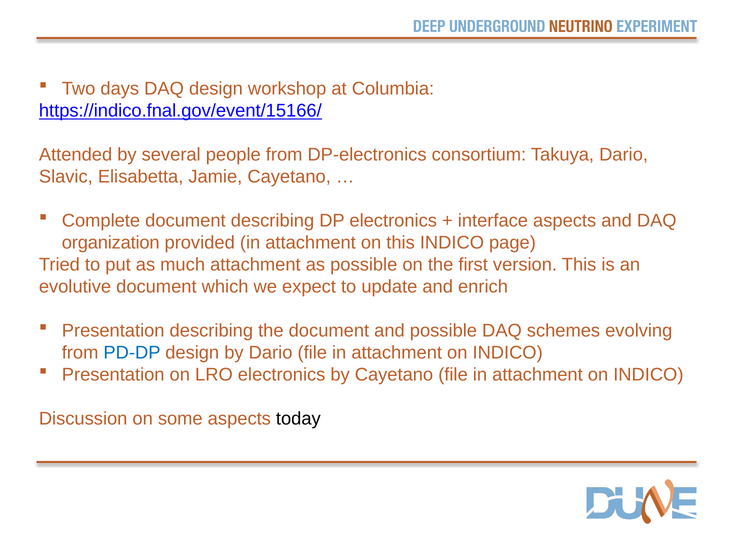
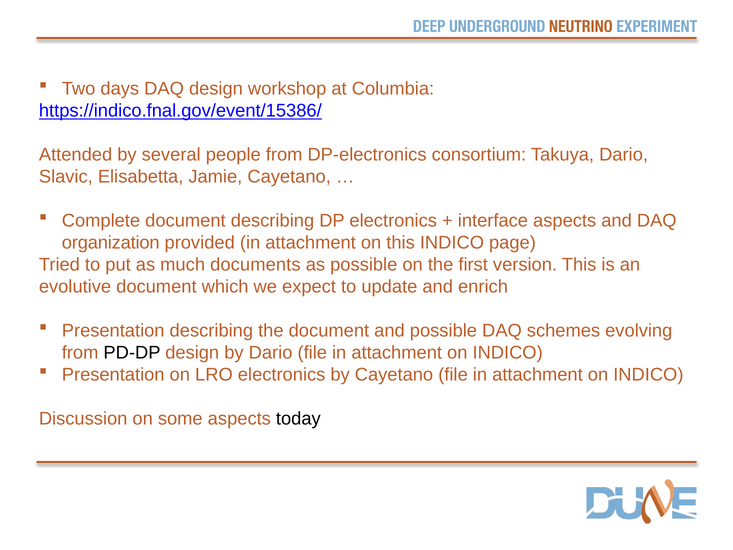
https://indico.fnal.gov/event/15166/: https://indico.fnal.gov/event/15166/ -> https://indico.fnal.gov/event/15386/ (180, 111)
much attachment: attachment -> documents (255, 265)
PD-DP colour: blue -> black (132, 353)
